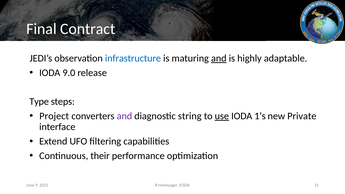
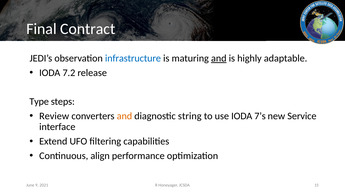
9.0: 9.0 -> 7.2 (69, 73)
Project: Project -> Review (54, 116)
and colour: purple -> orange (124, 116)
use underline: present -> none (222, 116)
1’s: 1’s -> 7’s (260, 116)
Private: Private -> Service (302, 116)
their: their -> align (100, 156)
